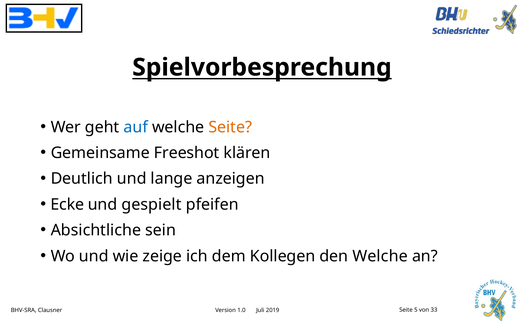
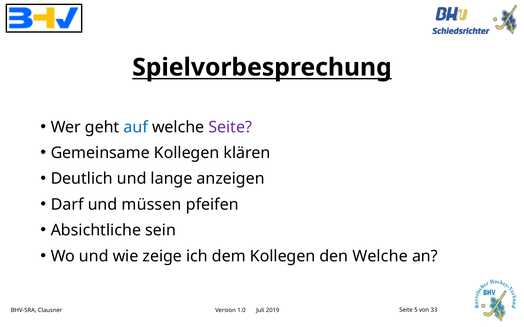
Seite colour: orange -> purple (230, 127)
Gemeinsame Freeshot: Freeshot -> Kollegen (187, 153)
Ecke: Ecke -> Darf (67, 205)
gespielt: gespielt -> müssen (152, 205)
